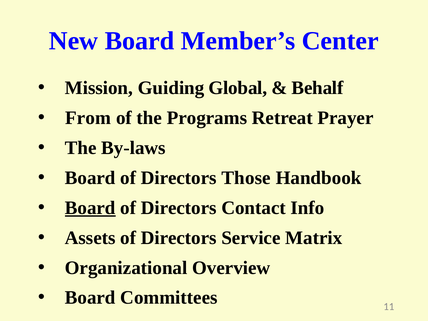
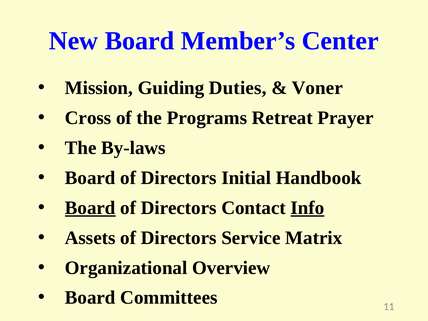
Global: Global -> Duties (238, 88)
Behalf: Behalf -> Voner (317, 88)
From: From -> Cross (88, 118)
Those: Those -> Initial (246, 178)
Info underline: none -> present (307, 208)
